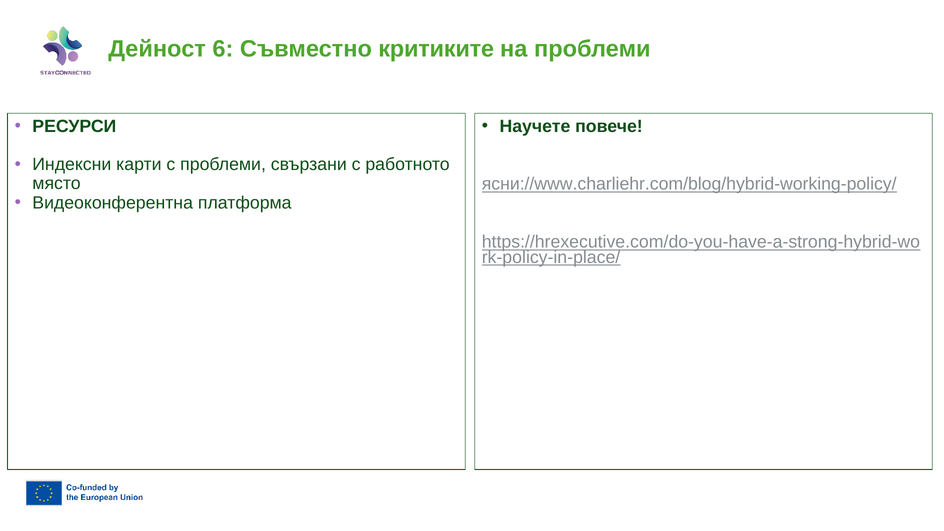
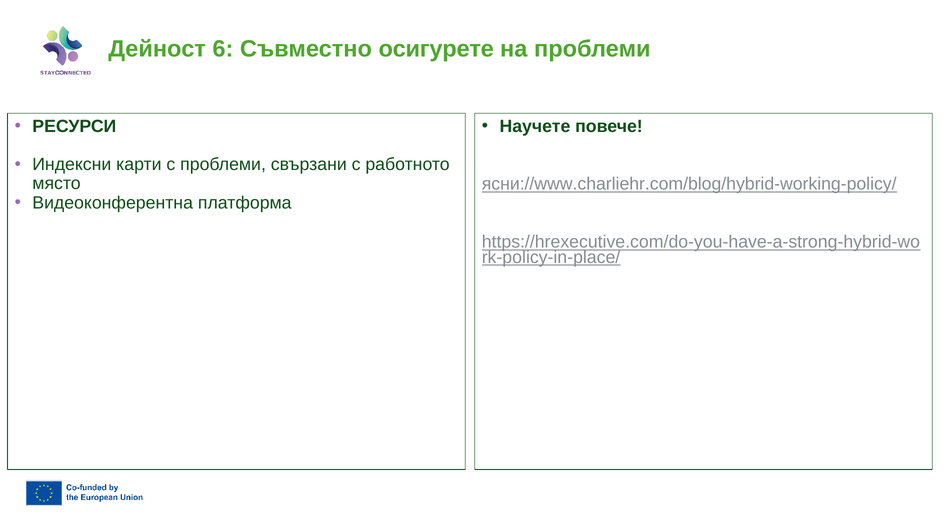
критиките: критиките -> осигурете (436, 49)
